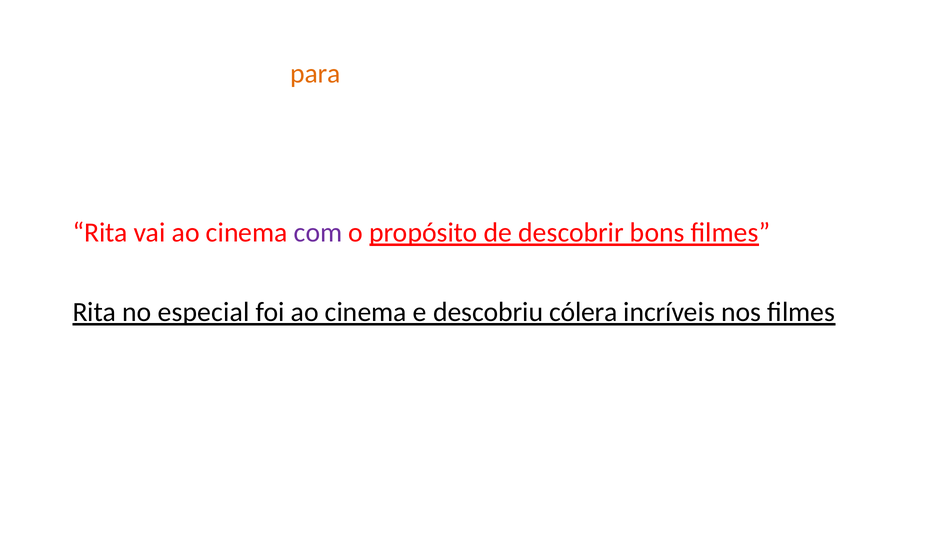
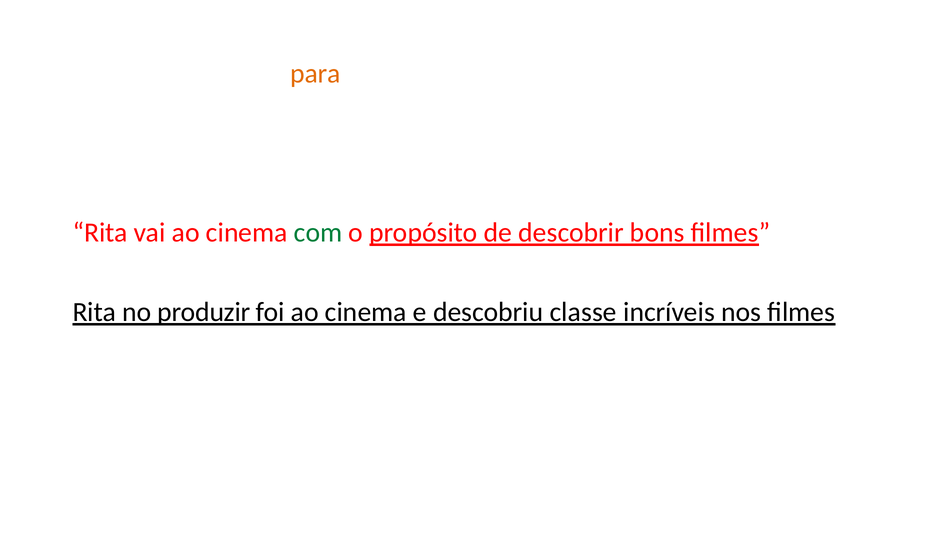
com colour: purple -> green (318, 233)
especial: especial -> produzir (204, 312)
cólera: cólera -> classe (583, 312)
